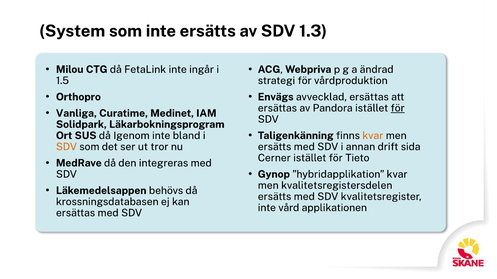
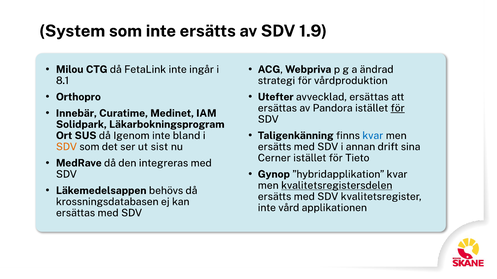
1.3: 1.3 -> 1.9 (313, 31)
1.5: 1.5 -> 8.1 (62, 81)
Envägs: Envägs -> Utefter (276, 97)
Vanliga: Vanliga -> Innebär (76, 113)
kvar colour: orange -> blue (373, 136)
tror: tror -> sist (159, 147)
sida: sida -> sina (411, 147)
kvalitetsregistersdelen underline: none -> present (337, 186)
